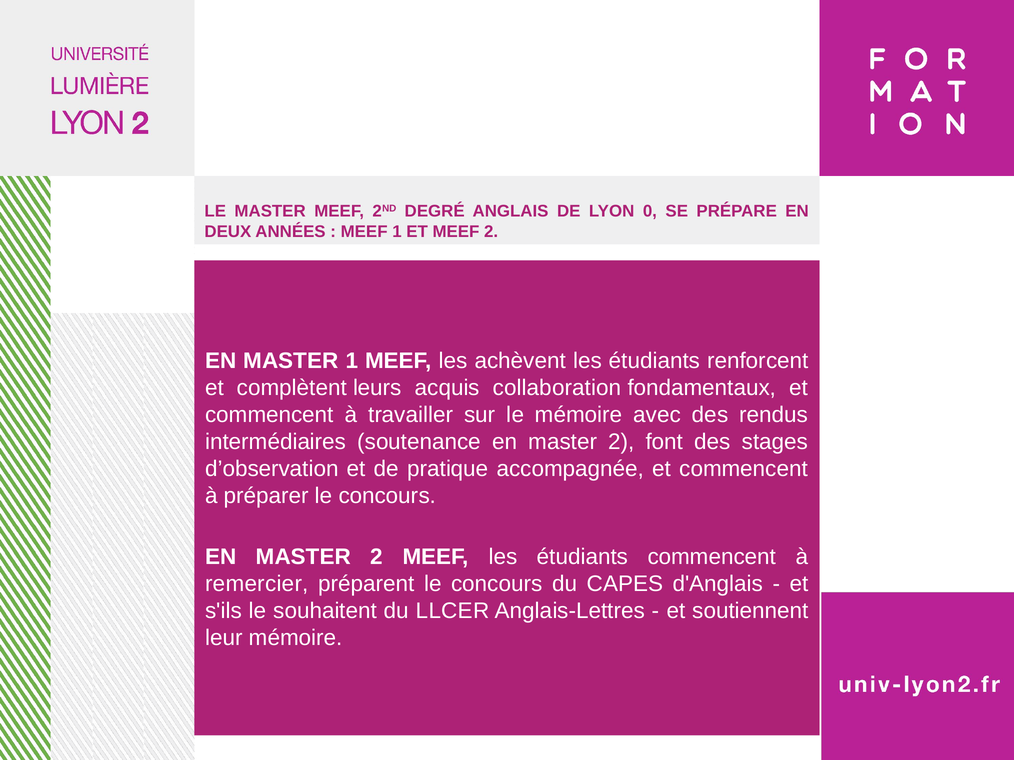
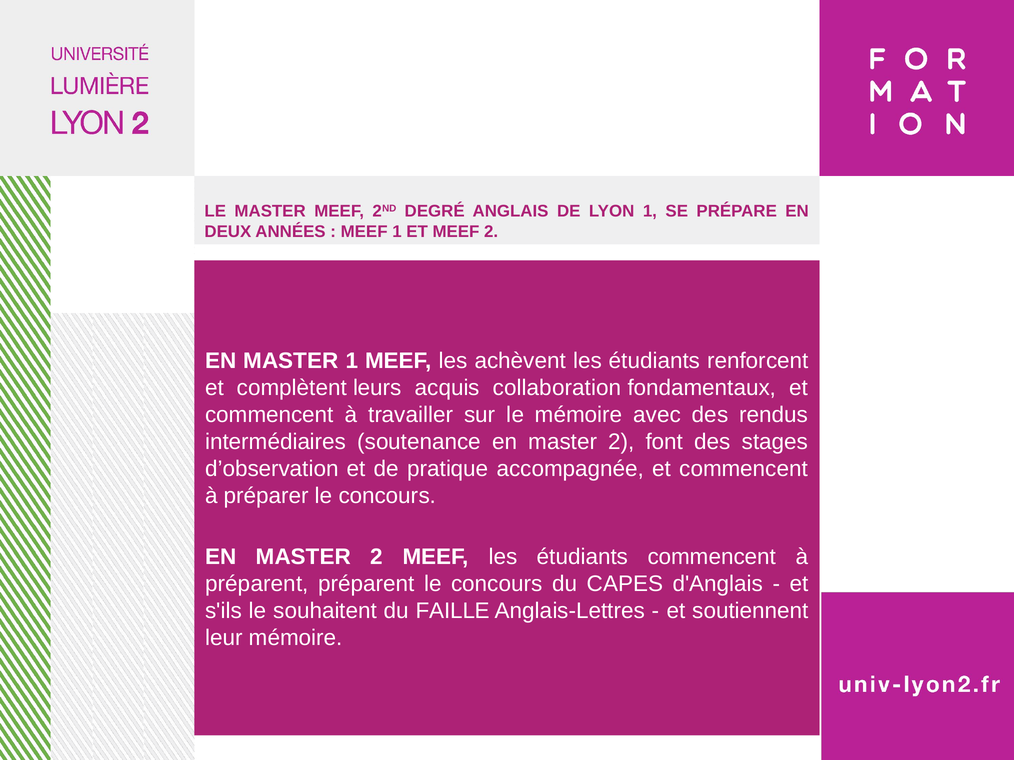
LYON 0: 0 -> 1 (650, 211)
remercier: remercier -> préparent (257, 584)
LLCER: LLCER -> FAILLE (453, 611)
